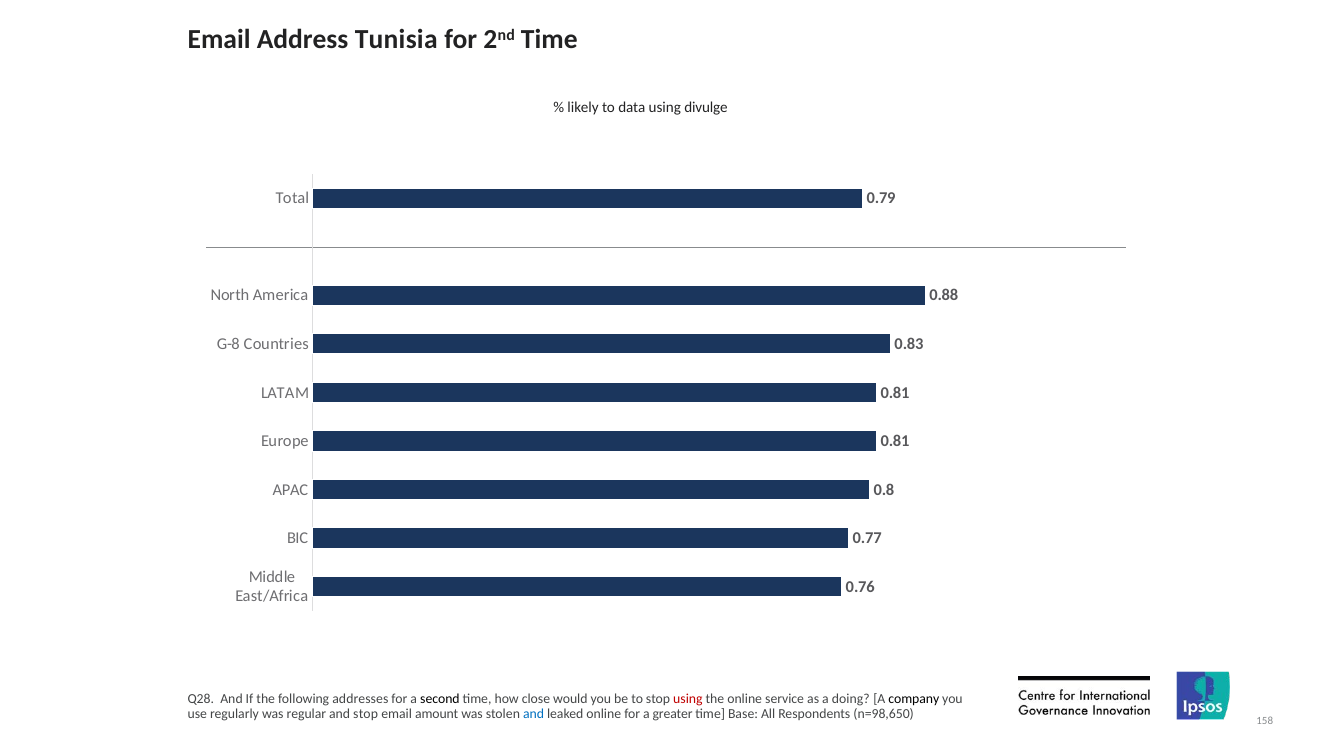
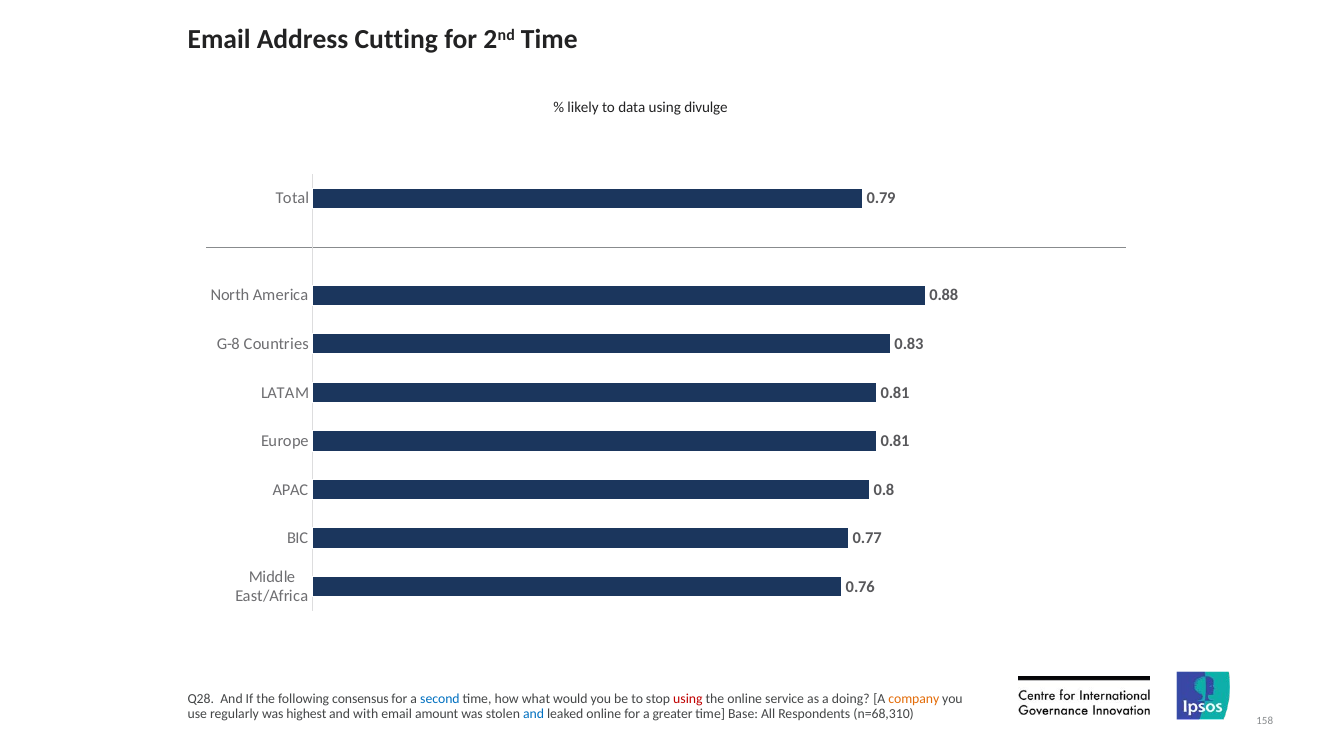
Tunisia: Tunisia -> Cutting (396, 39)
addresses: addresses -> consensus (360, 699)
second colour: black -> blue (440, 699)
close: close -> what (536, 699)
company colour: black -> orange (914, 699)
regular: regular -> highest (306, 715)
and stop: stop -> with (366, 715)
n=98,650: n=98,650 -> n=68,310 (884, 715)
